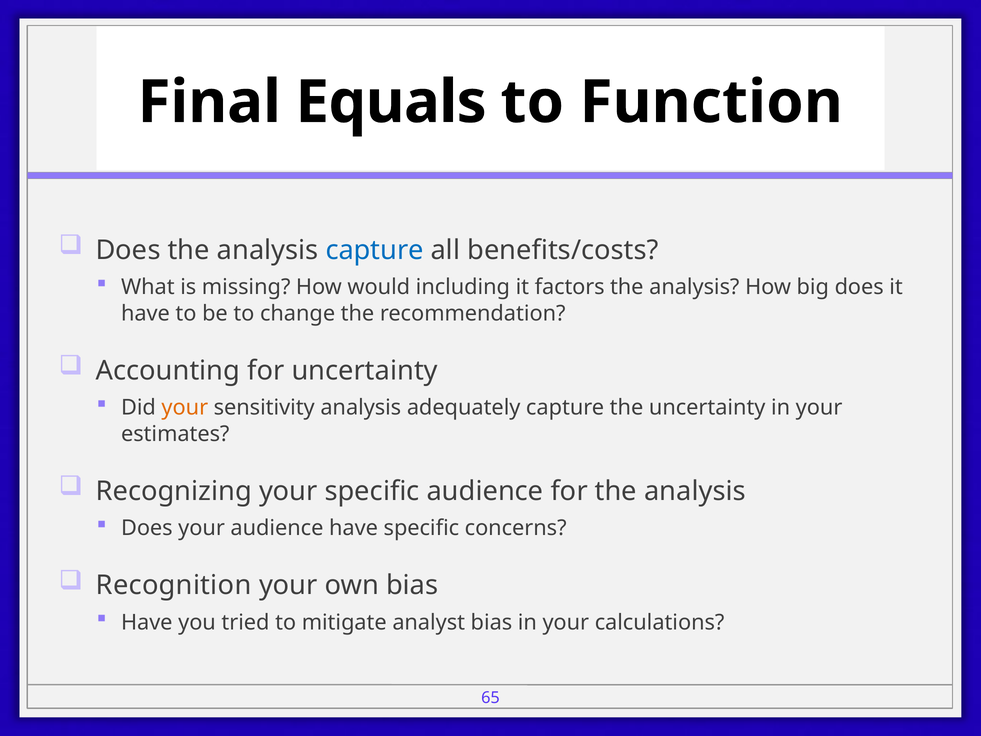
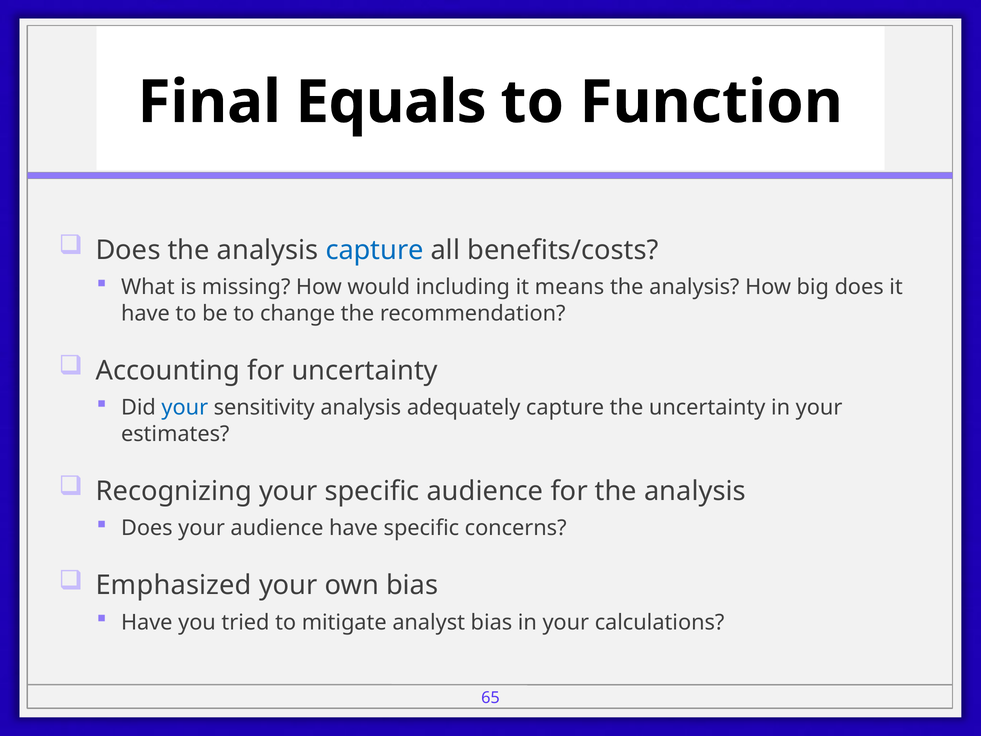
factors: factors -> means (569, 287)
your colour: orange -> blue (185, 408)
Recognition: Recognition -> Emphasized (174, 585)
